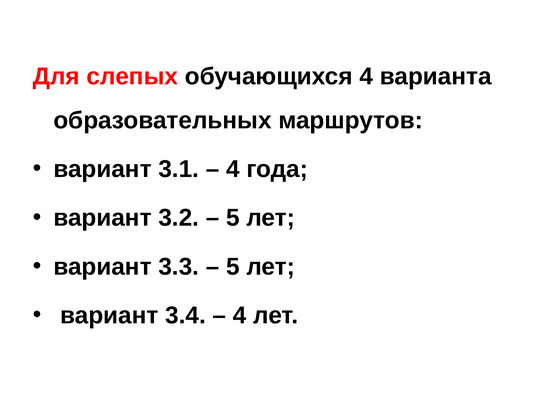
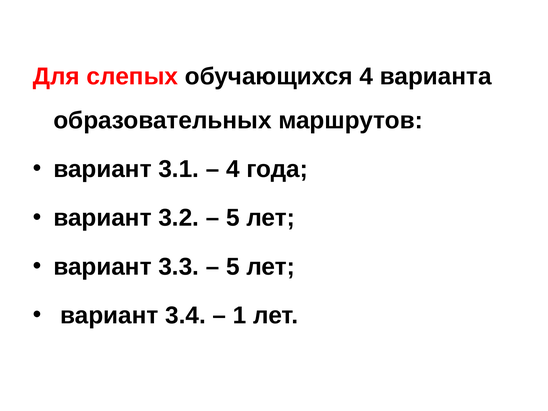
4: 4 -> 1 (240, 315)
